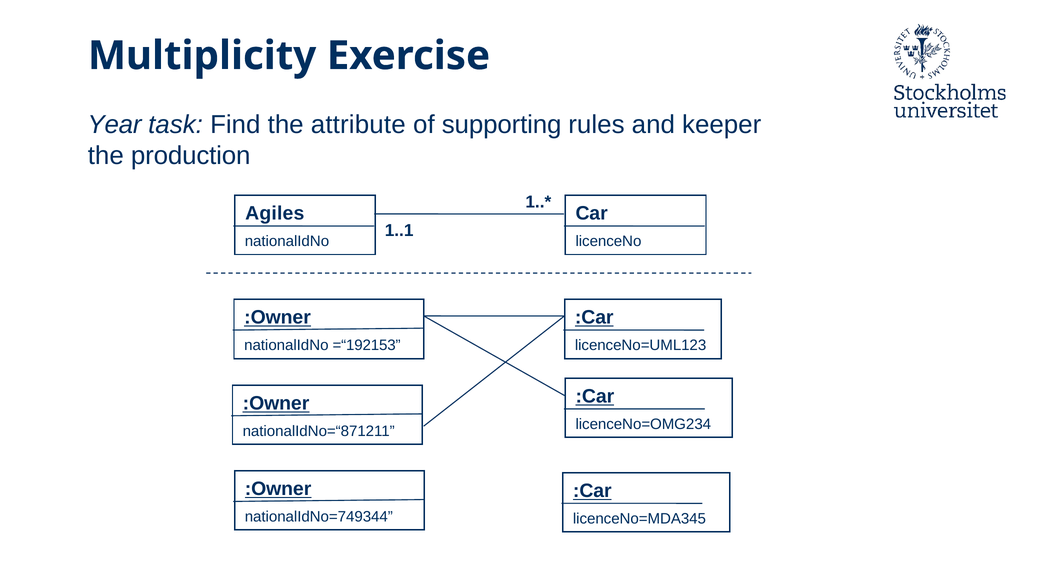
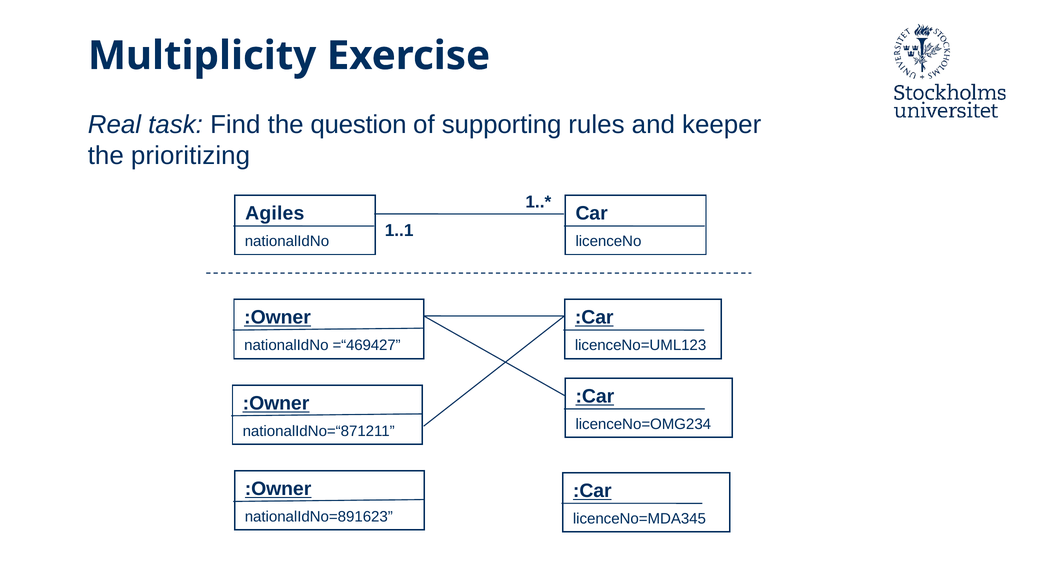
Year: Year -> Real (114, 125)
attribute: attribute -> question (358, 125)
production: production -> prioritizing (191, 156)
=“192153: =“192153 -> =“469427 (367, 346)
nationalIdNo=749344: nationalIdNo=749344 -> nationalIdNo=891623 (319, 517)
